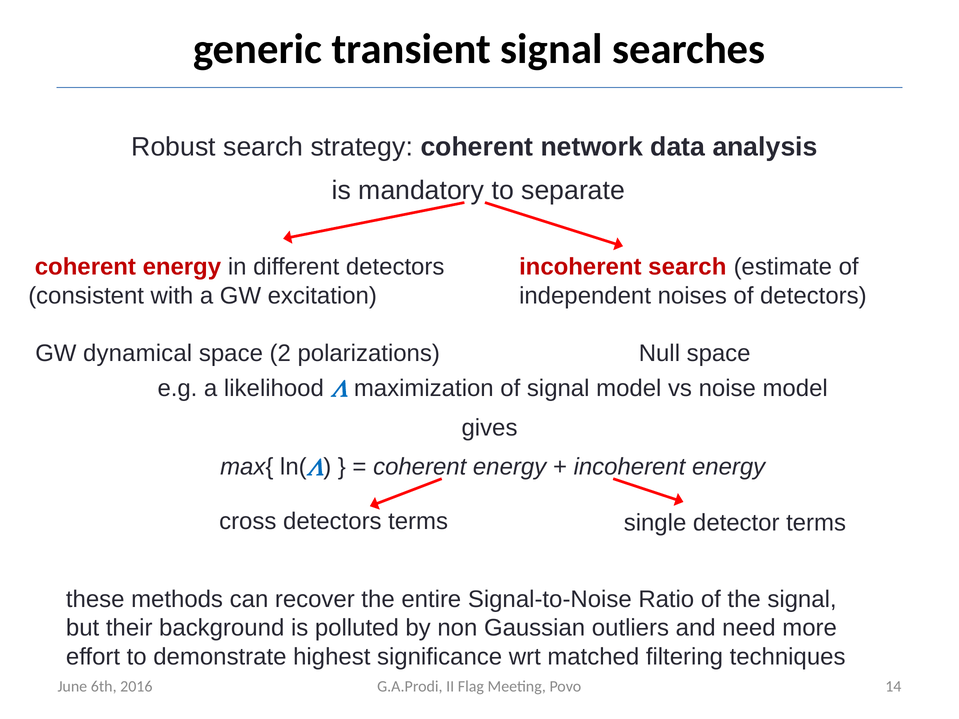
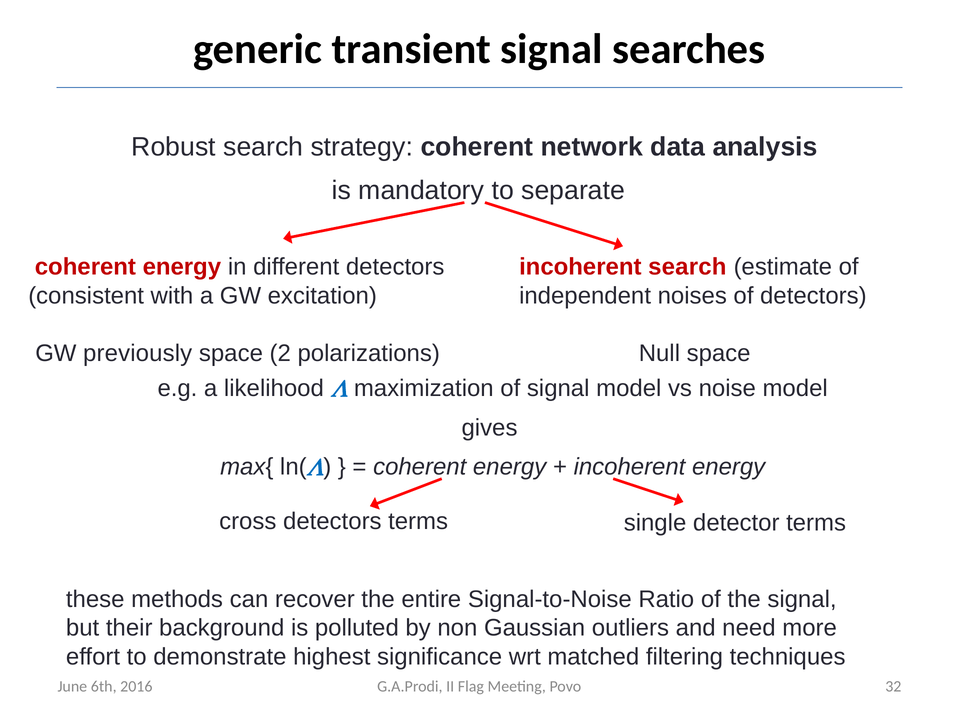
dynamical: dynamical -> previously (138, 353)
14: 14 -> 32 (893, 687)
